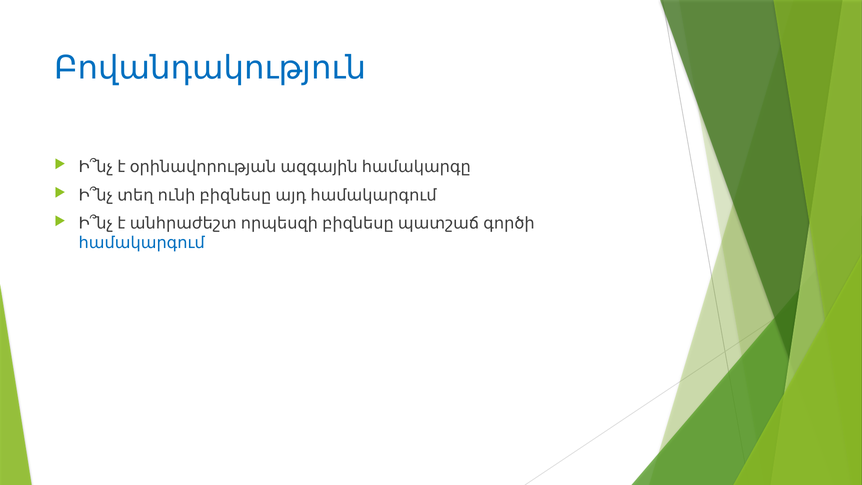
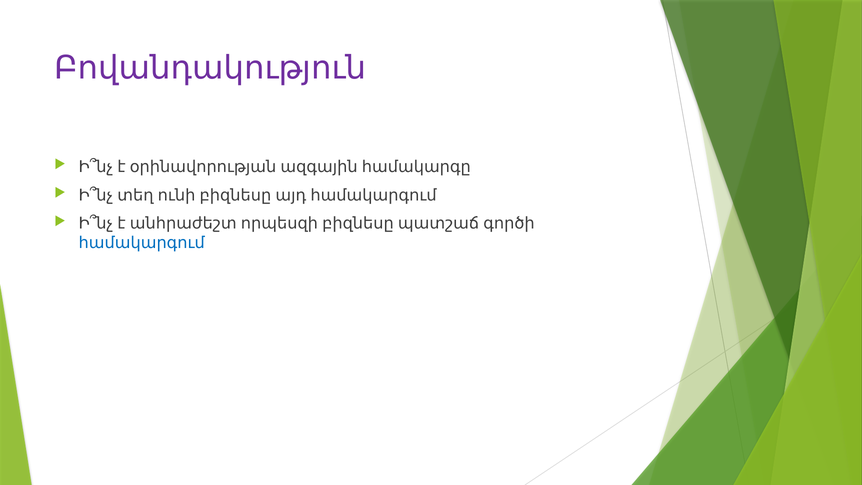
Բովանդակություն colour: blue -> purple (210, 68)
